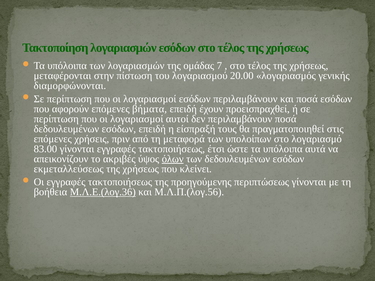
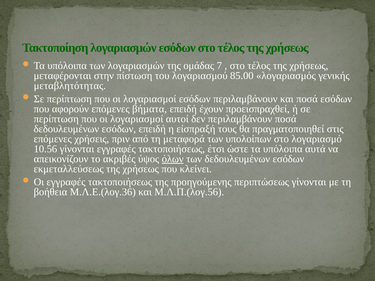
20.00: 20.00 -> 85.00 (242, 76)
διαμορφώνονται: διαμορφώνονται -> μεταβλητότητας (70, 86)
83.00: 83.00 -> 10.56 (45, 149)
Μ.Λ.Ε.(λογ.36 underline: present -> none (103, 192)
